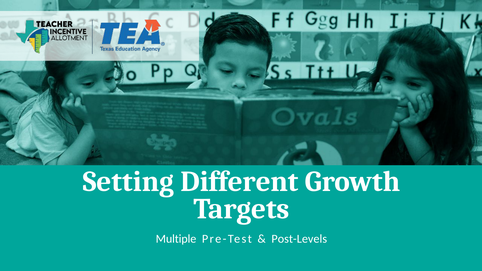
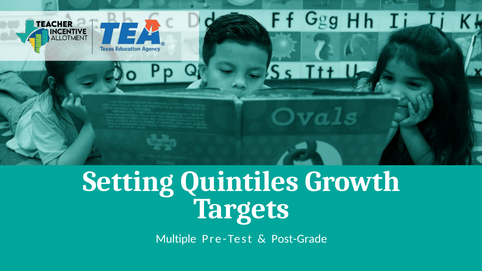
Different: Different -> Quintiles (240, 182)
Post-Levels: Post-Levels -> Post-Grade (299, 239)
